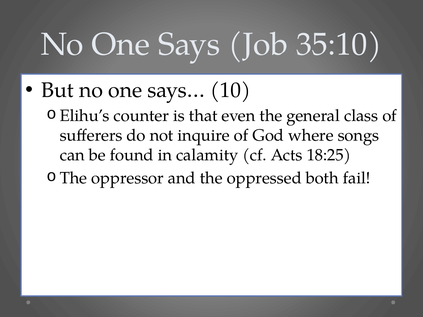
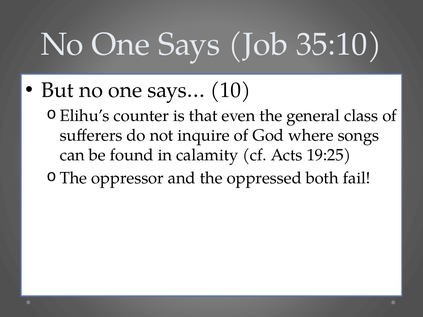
18:25: 18:25 -> 19:25 (329, 155)
